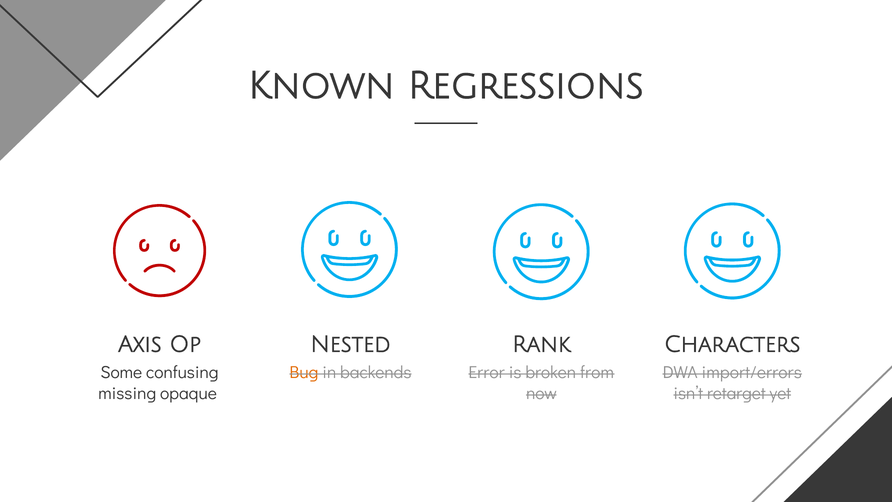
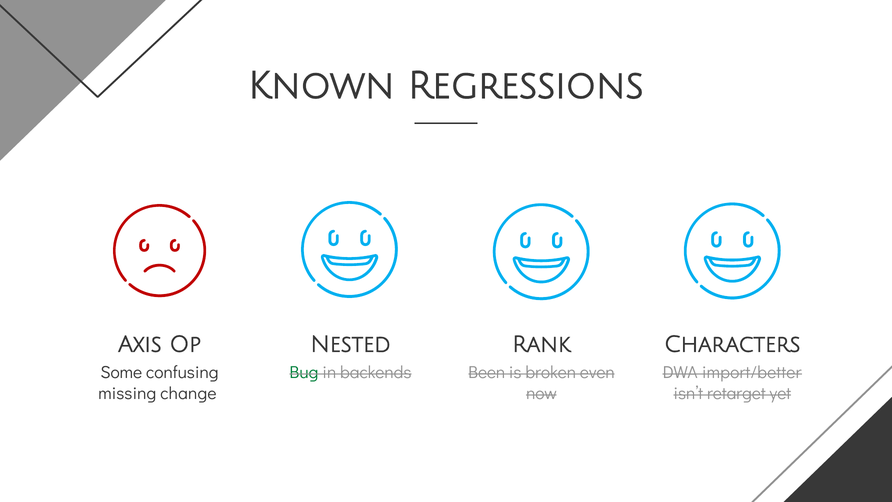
Bug colour: orange -> green (304, 372)
Error: Error -> Been (487, 372)
from: from -> even (597, 372)
import/errors: import/errors -> import/better (752, 372)
opaque: opaque -> change (188, 393)
